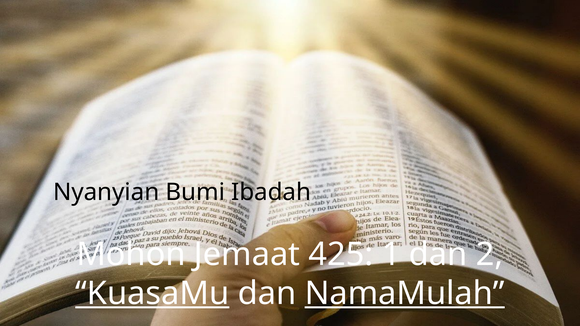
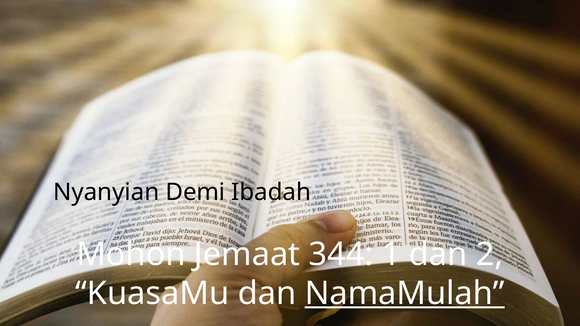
Bumi: Bumi -> Demi (195, 192)
425: 425 -> 344 (341, 255)
KuasaMu underline: present -> none (152, 294)
